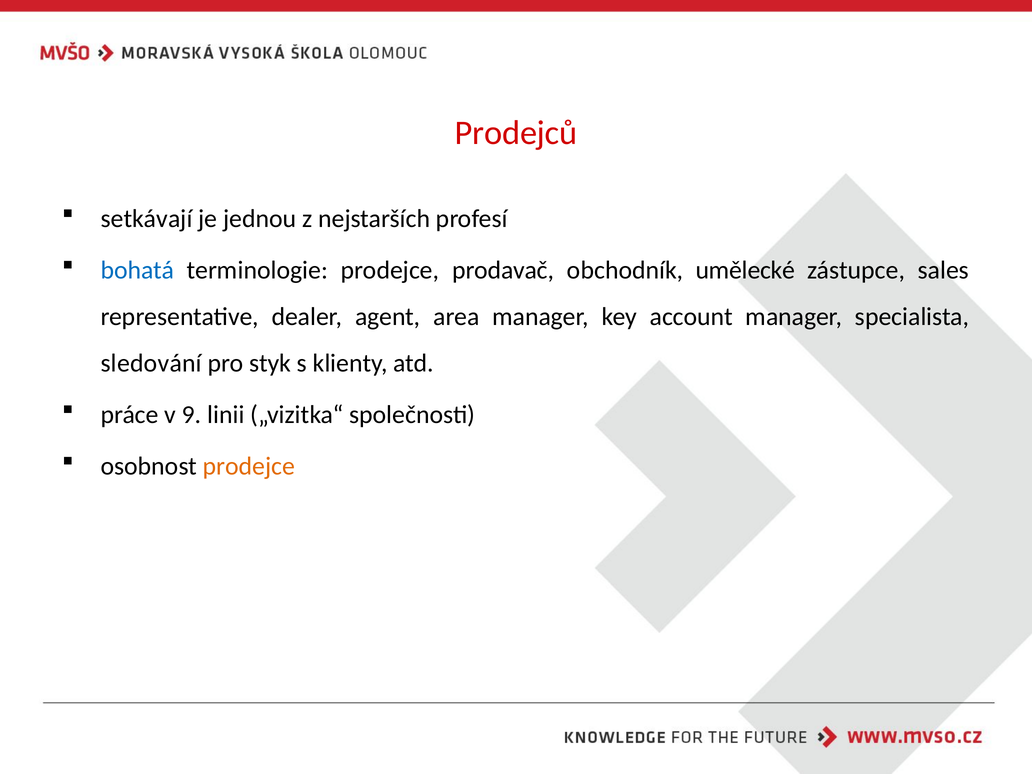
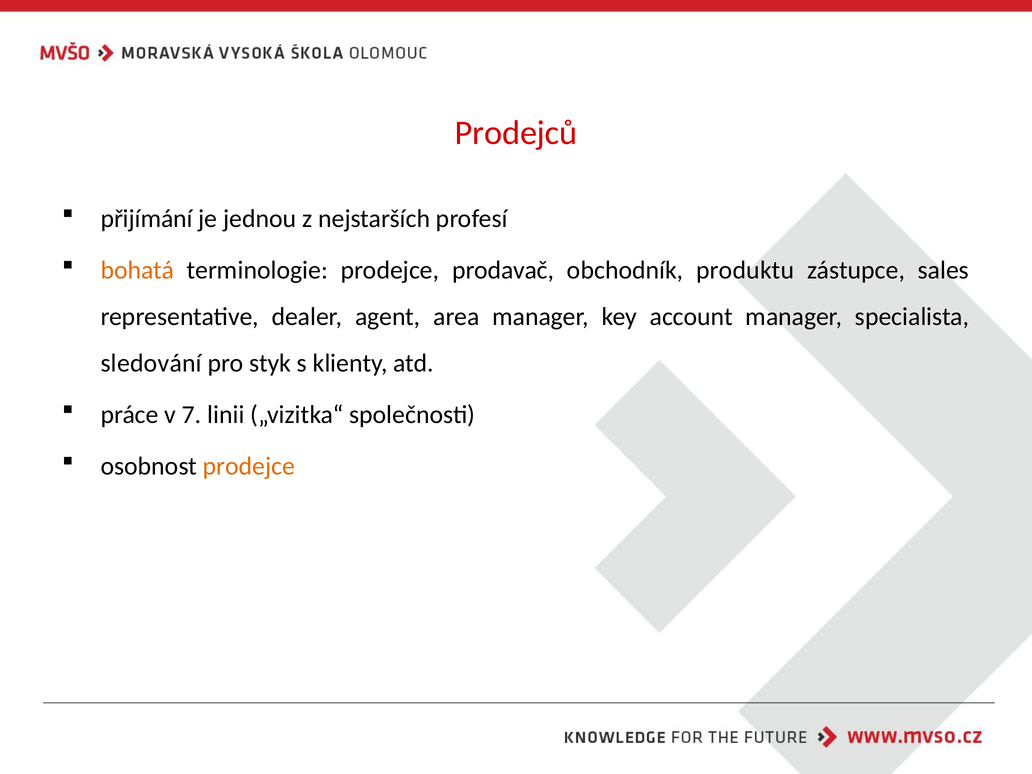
setkávají: setkávají -> přijímání (147, 219)
bohatá colour: blue -> orange (137, 270)
umělecké: umělecké -> produktu (745, 270)
9: 9 -> 7 (192, 415)
